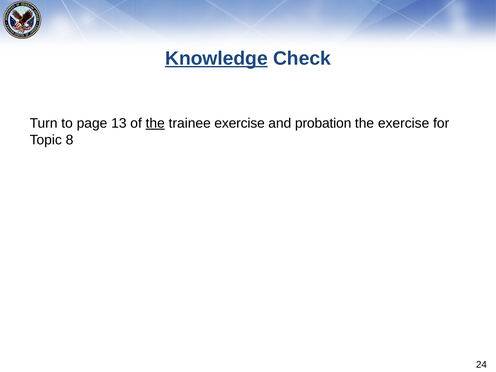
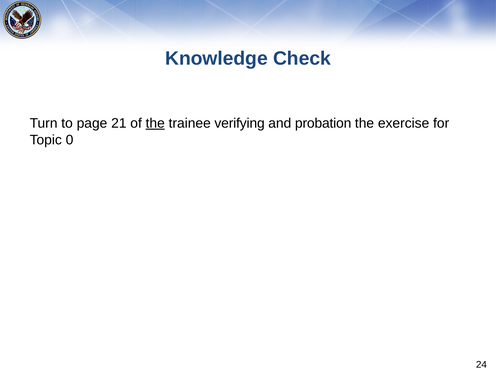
Knowledge underline: present -> none (216, 58)
13: 13 -> 21 (119, 123)
trainee exercise: exercise -> verifying (240, 123)
8: 8 -> 0 (70, 140)
